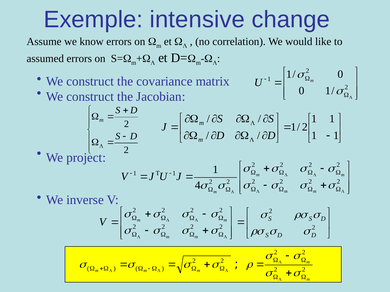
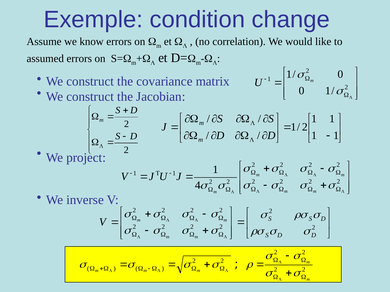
intensive: intensive -> condition (197, 20)
